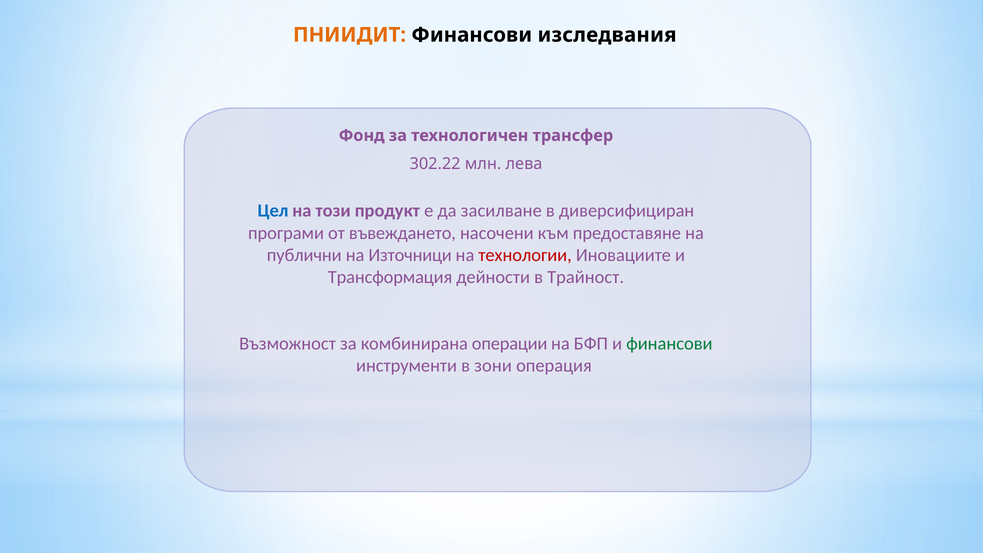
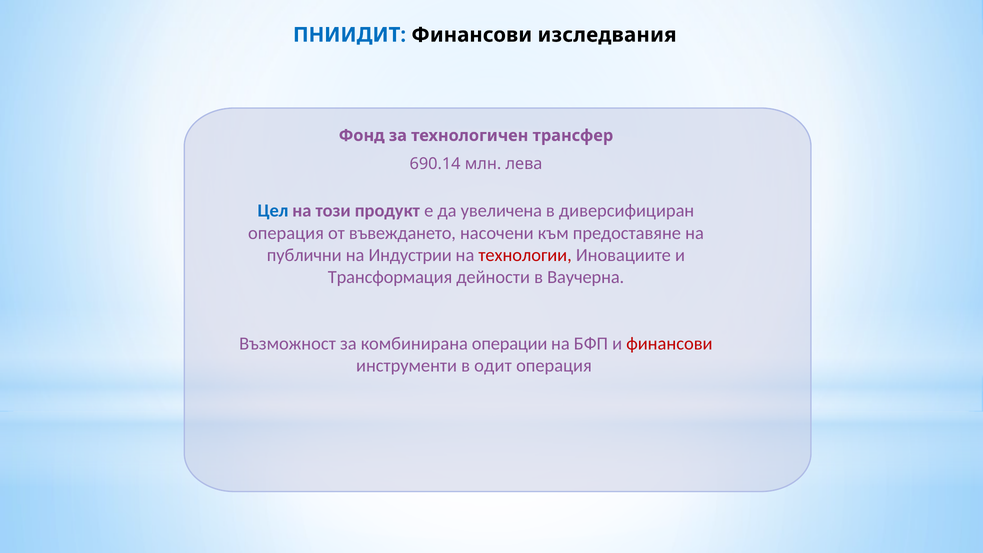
ПНИИДИТ colour: orange -> blue (350, 35)
302.22: 302.22 -> 690.14 (435, 164)
засилване: засилване -> увеличена (501, 211)
програми: програми -> операция (286, 233)
Източници: Източници -> Индустрии (410, 255)
Трайност: Трайност -> Ваучерна (586, 277)
финансови colour: green -> red (669, 344)
зони: зони -> одит (493, 366)
